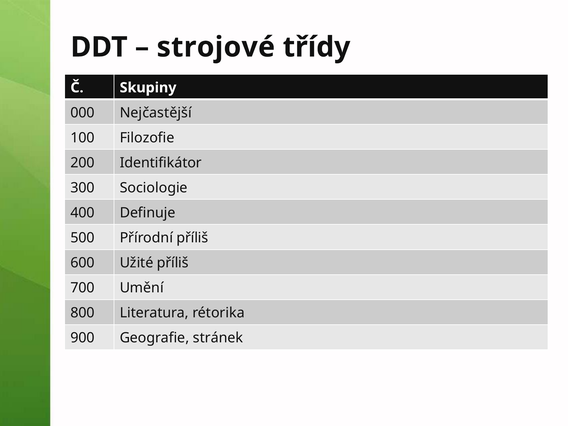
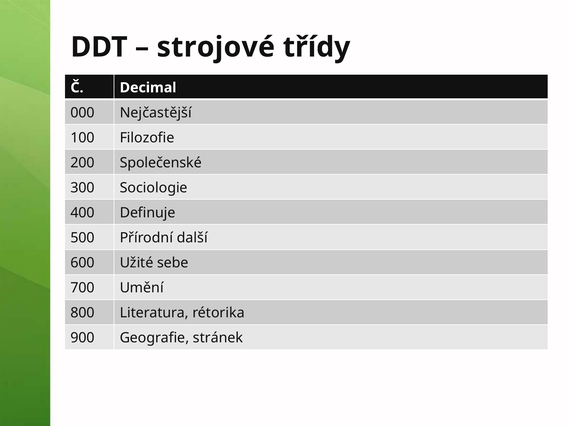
Skupiny: Skupiny -> Decimal (148, 88)
Identifikátor: Identifikátor -> Společenské (161, 163)
Přírodní příliš: příliš -> další (192, 238)
Užité příliš: příliš -> sebe (173, 263)
